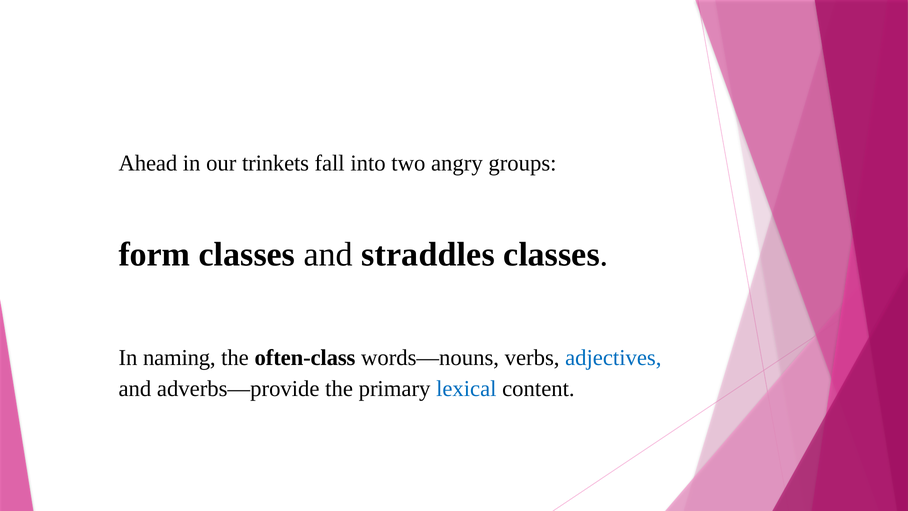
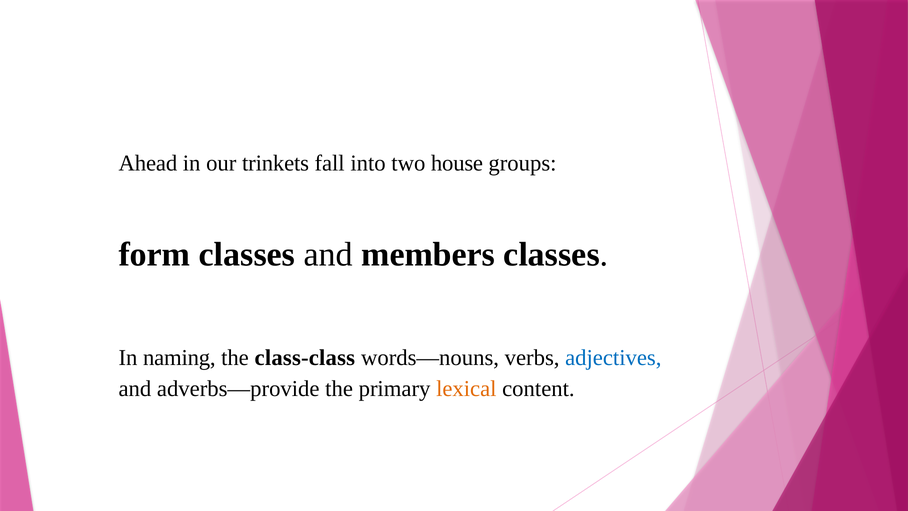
angry: angry -> house (457, 163)
straddles: straddles -> members (428, 254)
often-class: often-class -> class-class (305, 357)
lexical colour: blue -> orange (466, 389)
